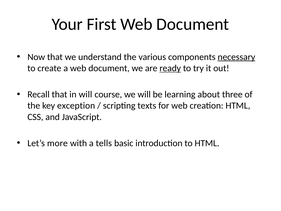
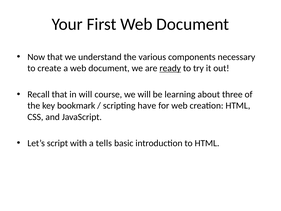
necessary underline: present -> none (236, 57)
exception: exception -> bookmark (76, 106)
texts: texts -> have (147, 106)
more: more -> script (57, 143)
